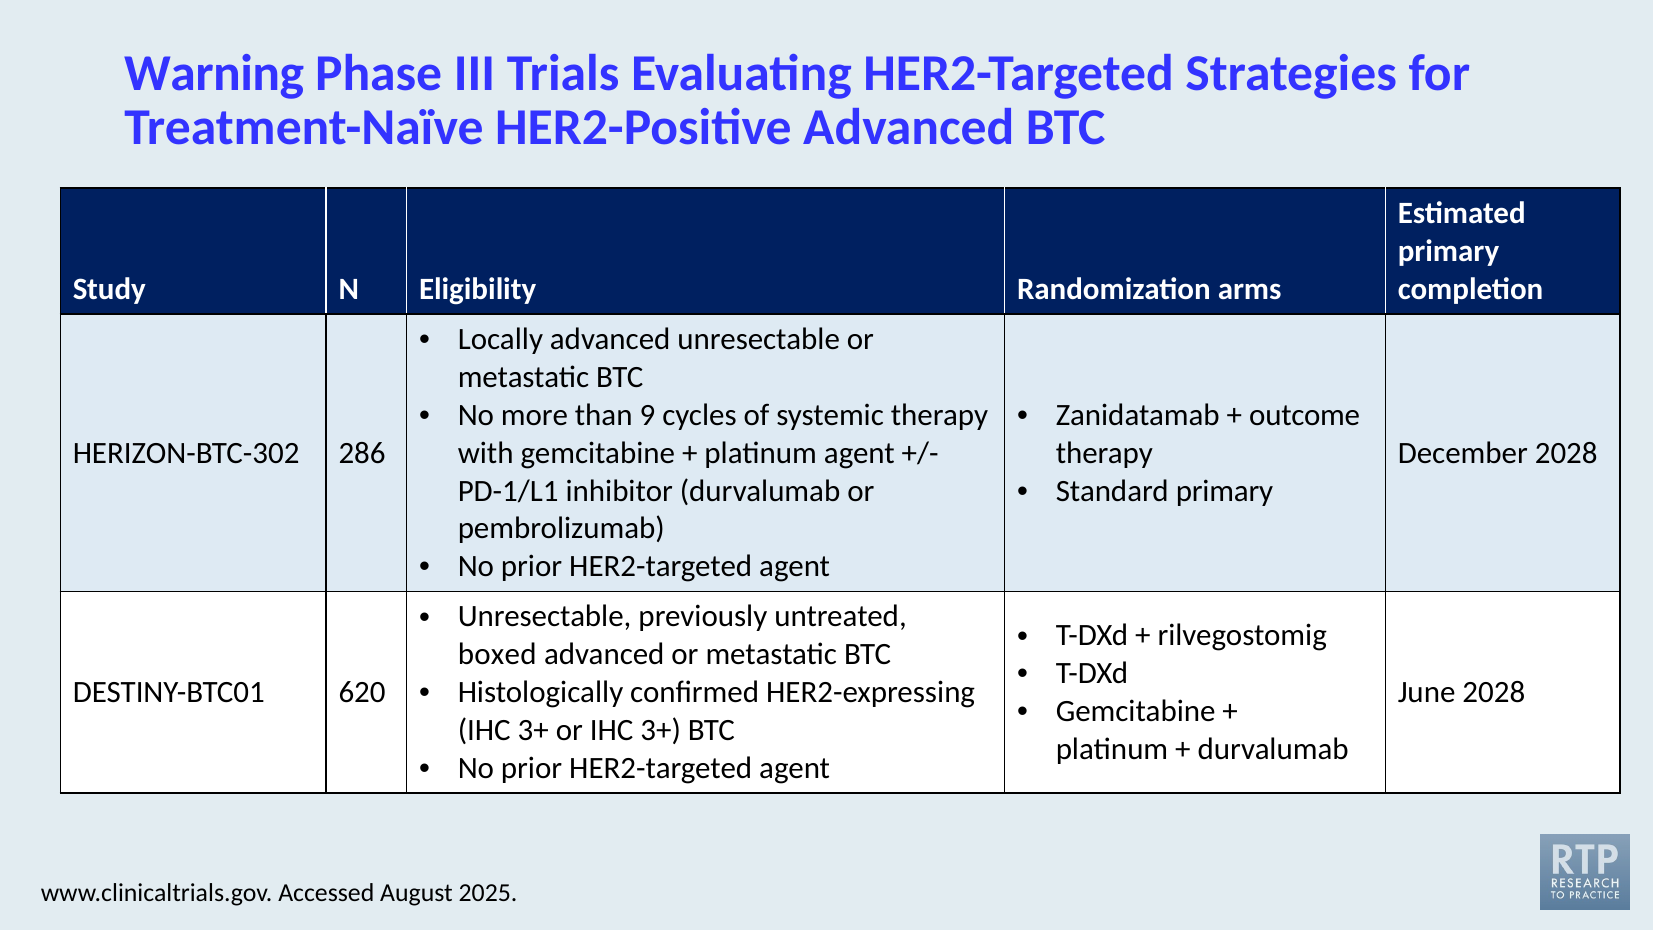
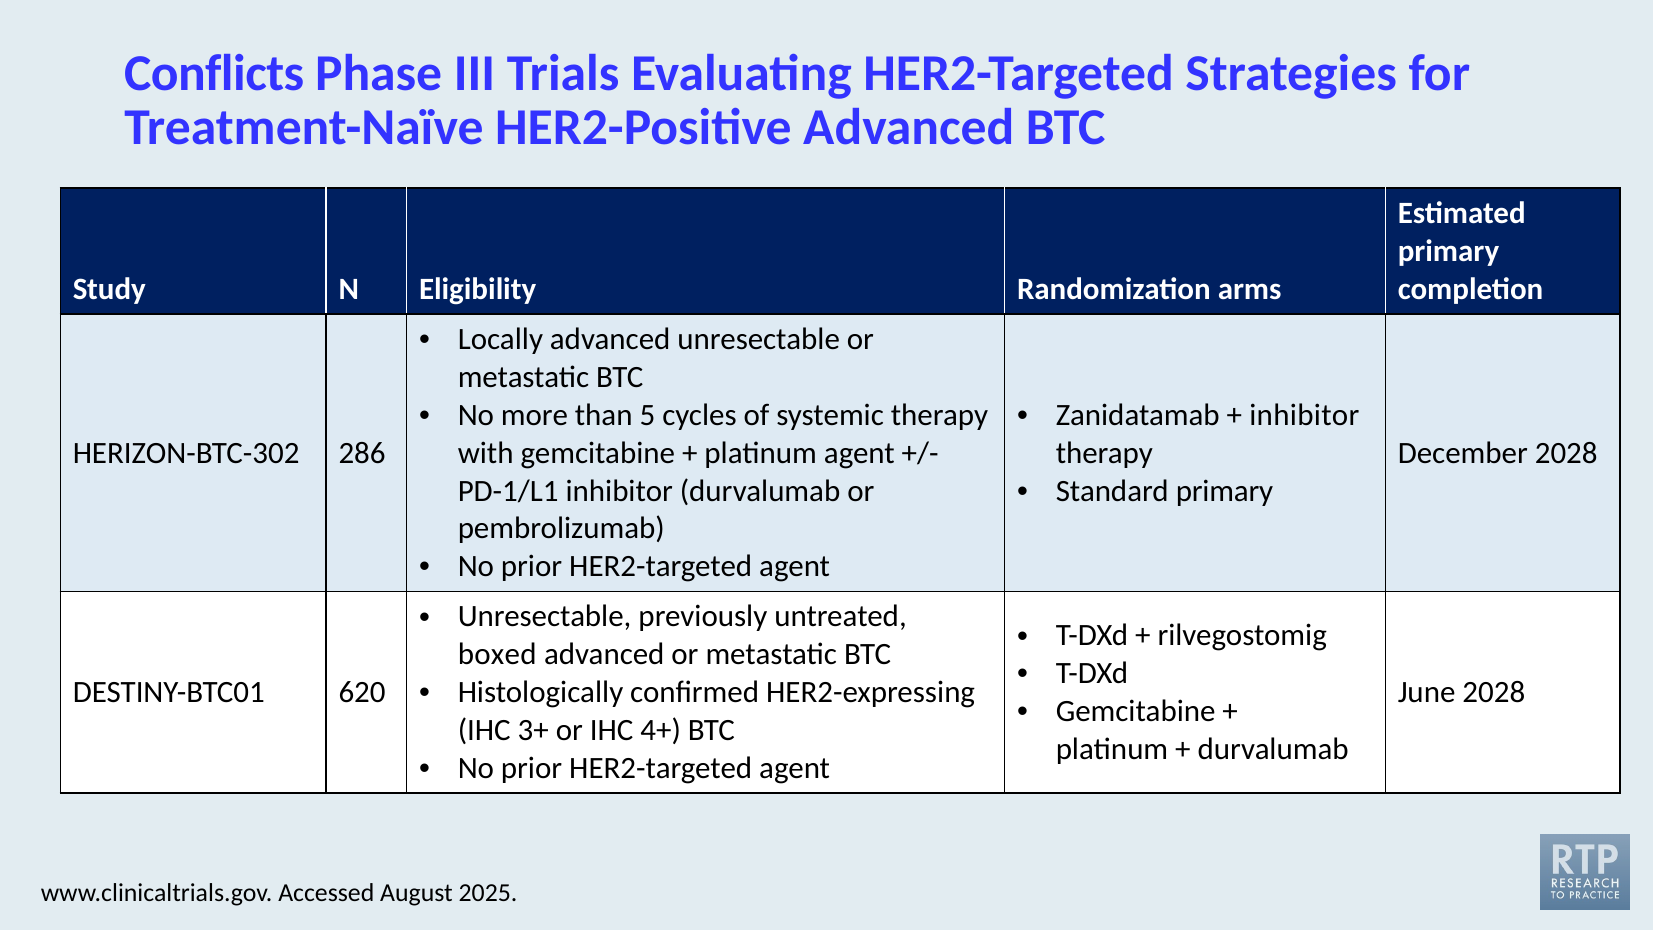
Warning: Warning -> Conflicts (214, 73)
9: 9 -> 5 (647, 415)
outcome: outcome -> inhibitor (1304, 415)
or IHC 3+: 3+ -> 4+ (661, 730)
